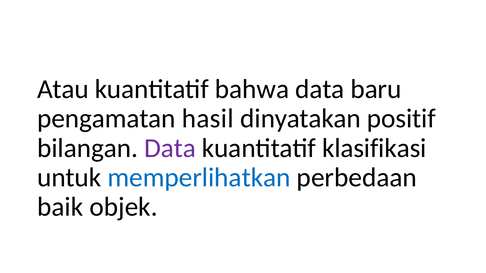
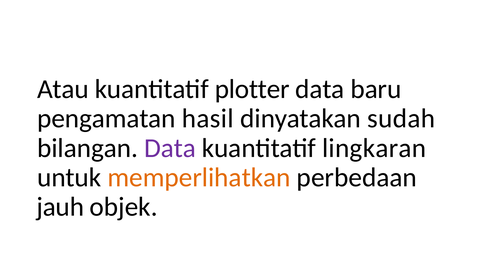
bahwa: bahwa -> plotter (252, 89)
positif: positif -> sudah (401, 119)
klasifikasi: klasifikasi -> lingkaran (374, 148)
memperlihatkan colour: blue -> orange (199, 178)
baik: baik -> jauh (60, 207)
